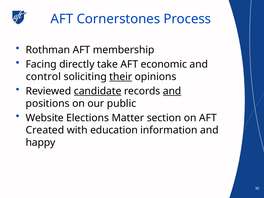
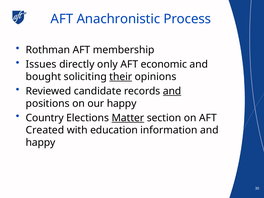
Cornerstones: Cornerstones -> Anachronistic (118, 19)
Facing: Facing -> Issues (41, 64)
take: take -> only (107, 64)
control: control -> bought (43, 77)
candidate underline: present -> none (98, 91)
our public: public -> happy (122, 103)
Website: Website -> Country (45, 118)
Matter underline: none -> present (128, 118)
